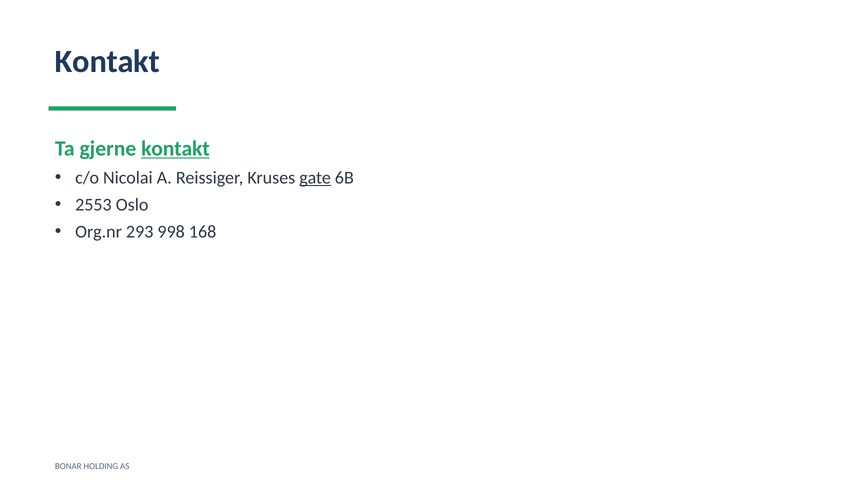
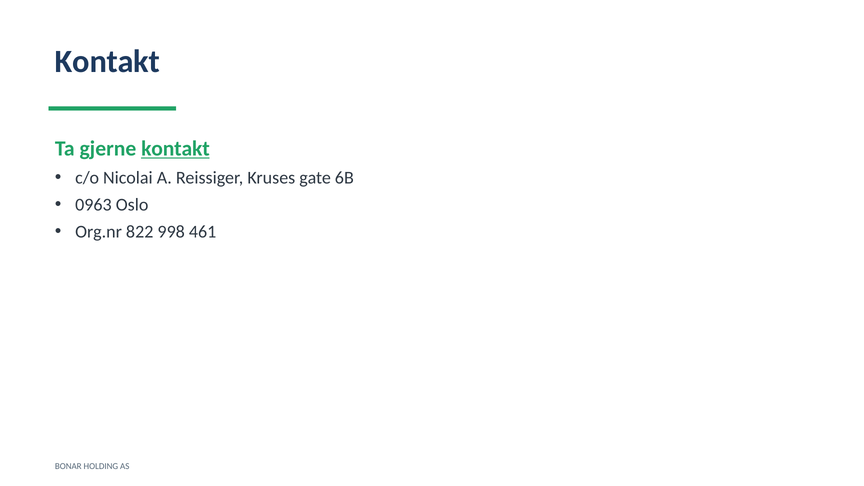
gate underline: present -> none (315, 178)
2553: 2553 -> 0963 (93, 205)
293: 293 -> 822 (140, 232)
168: 168 -> 461 (203, 232)
